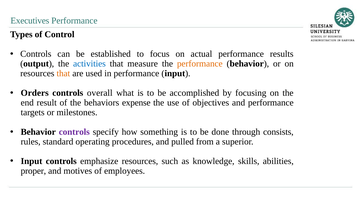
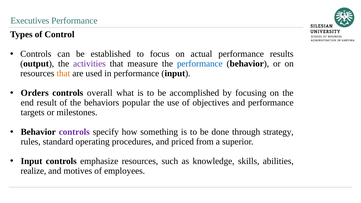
activities colour: blue -> purple (89, 64)
performance colour: orange -> blue (200, 64)
expense: expense -> popular (136, 103)
consists: consists -> strategy (278, 132)
pulled: pulled -> priced (183, 142)
proper: proper -> realize (33, 171)
